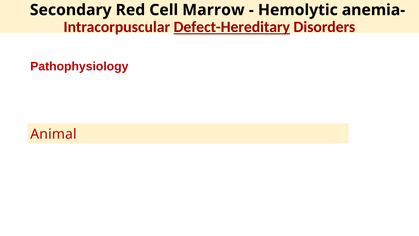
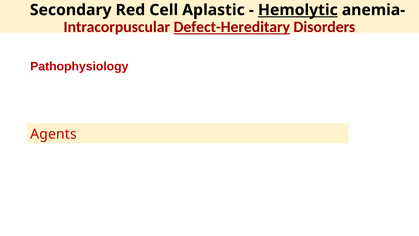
Marrow: Marrow -> Aplastic (213, 10)
Hemolytic underline: none -> present (298, 10)
Animal: Animal -> Agents (53, 134)
